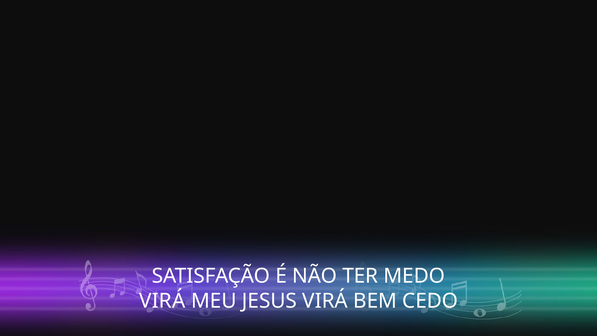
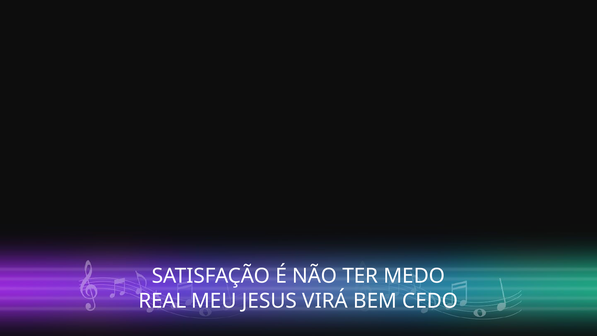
VIRÁ: VIRÁ -> REAL (162, 301)
